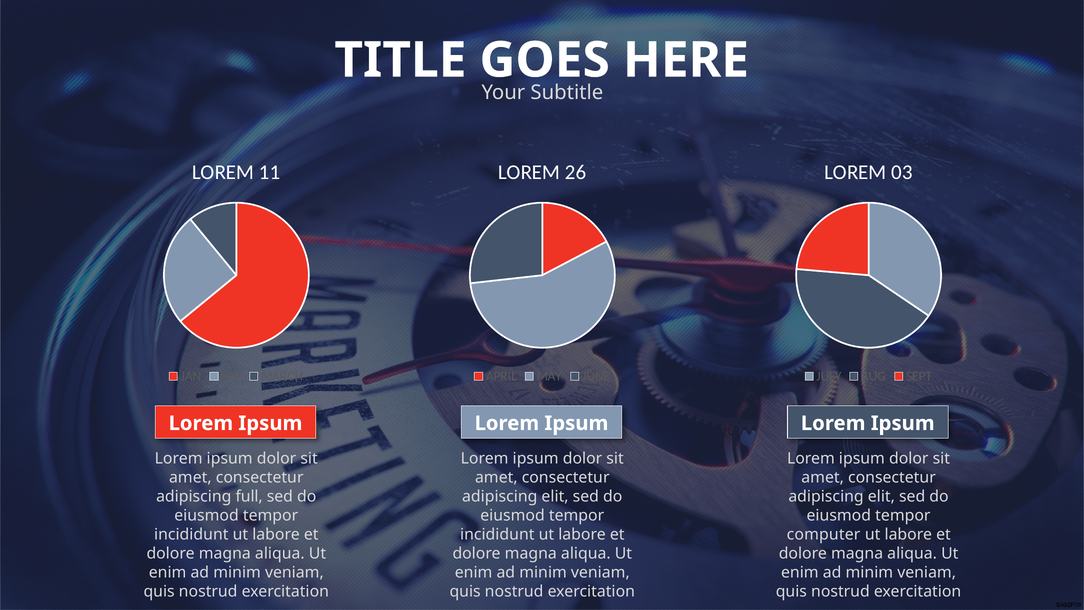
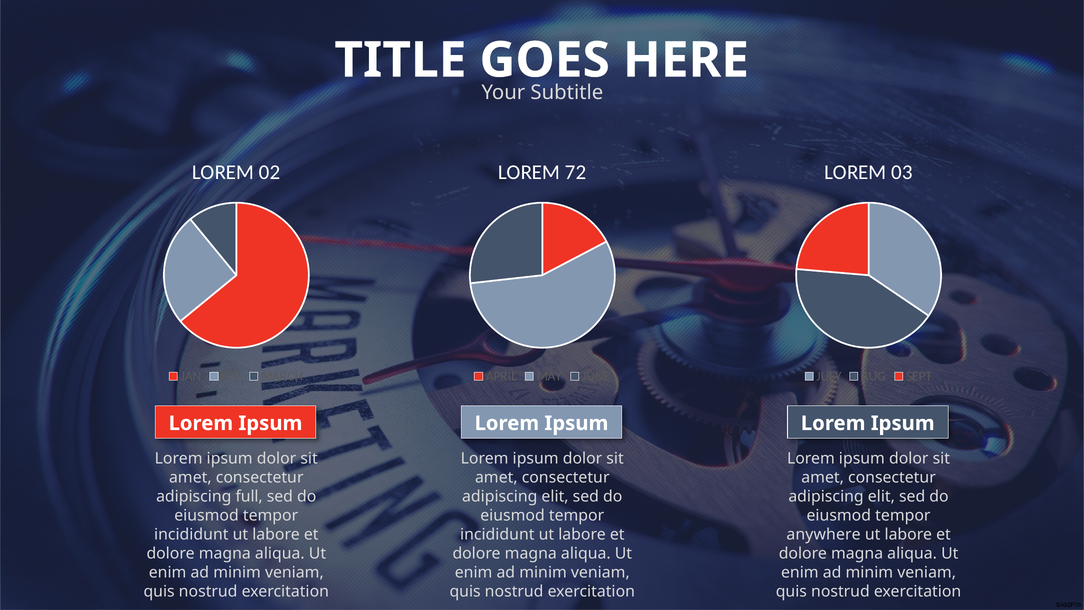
11: 11 -> 02 (269, 172)
26: 26 -> 72 (575, 172)
computer: computer -> anywhere (824, 534)
